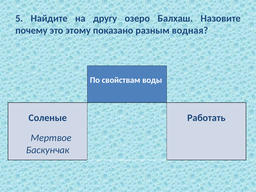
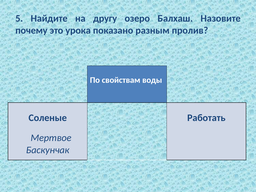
этому: этому -> урока (78, 30)
водная: водная -> пролив (190, 30)
